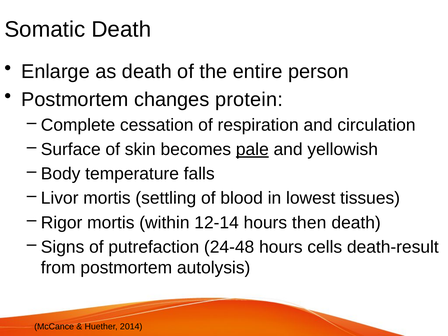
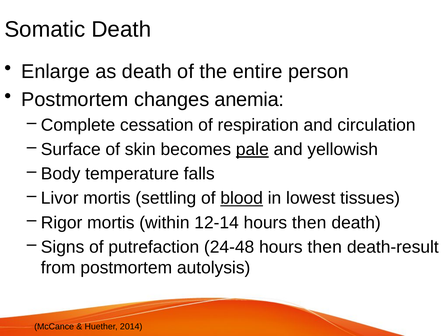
protein: protein -> anemia (249, 99)
blood underline: none -> present (242, 198)
24-48 hours cells: cells -> then (325, 247)
